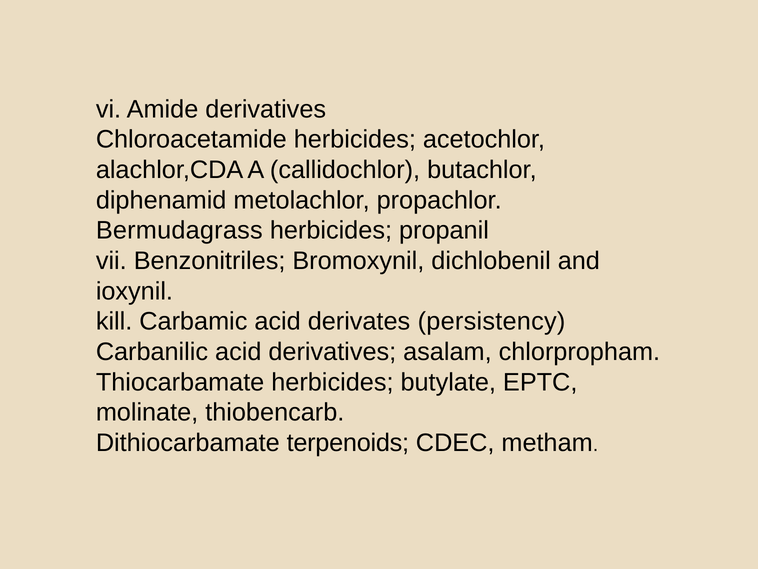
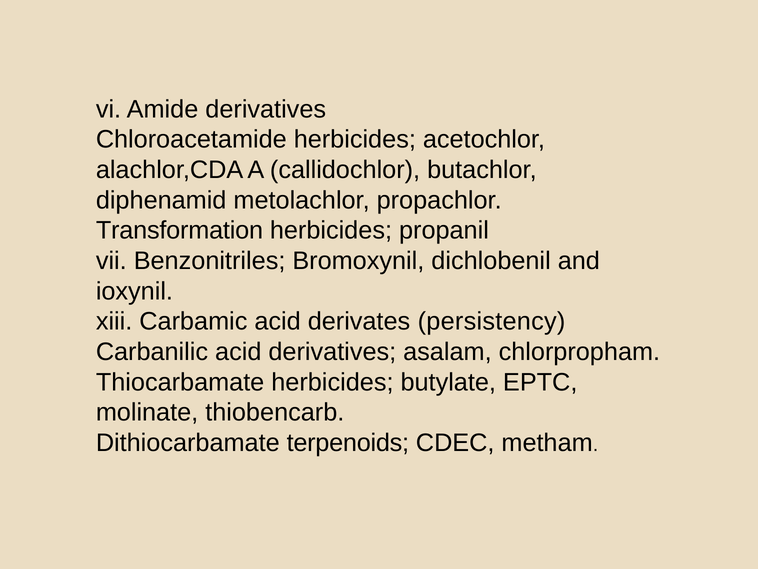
Bermudagrass: Bermudagrass -> Transformation (179, 230)
kill: kill -> xiii (114, 321)
